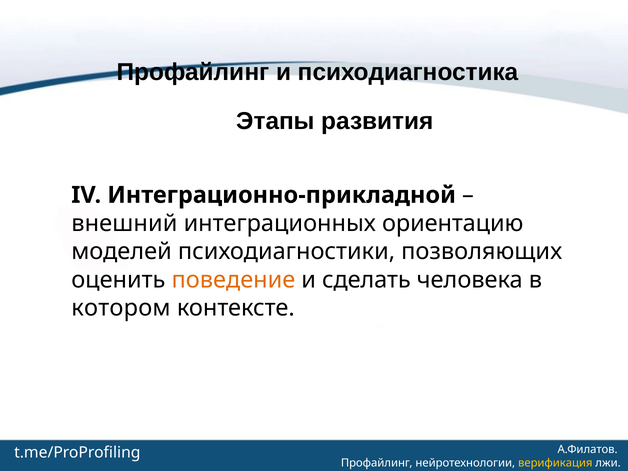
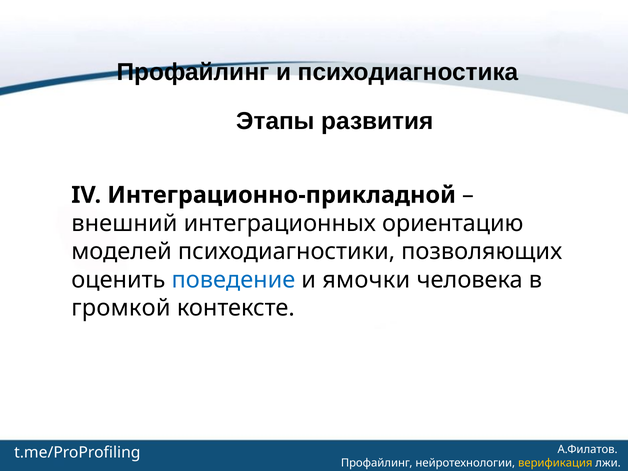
поведение colour: orange -> blue (233, 280)
сделать: сделать -> ямочки (366, 280)
котором: котором -> громкой (121, 308)
